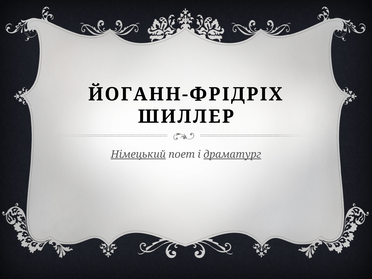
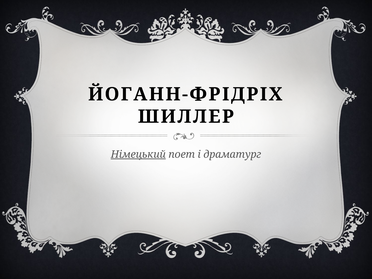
драматург underline: present -> none (232, 154)
